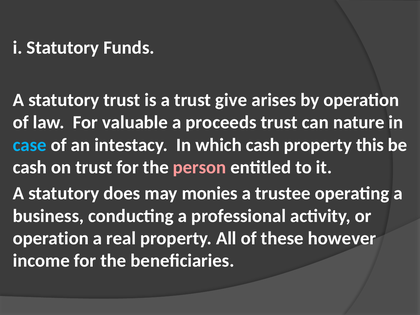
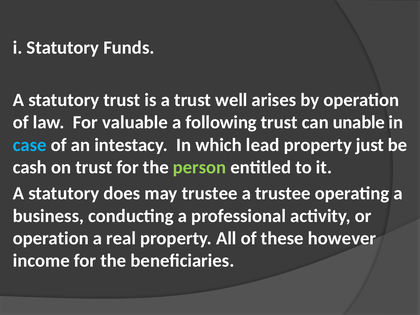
give: give -> well (231, 100)
proceeds: proceeds -> following (221, 122)
nature: nature -> unable (359, 122)
which cash: cash -> lead (263, 145)
this: this -> just (370, 145)
person colour: pink -> light green (200, 167)
may monies: monies -> trustee (210, 193)
